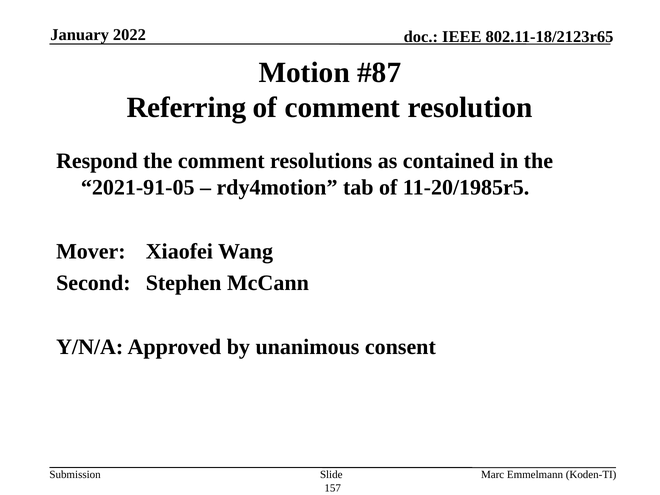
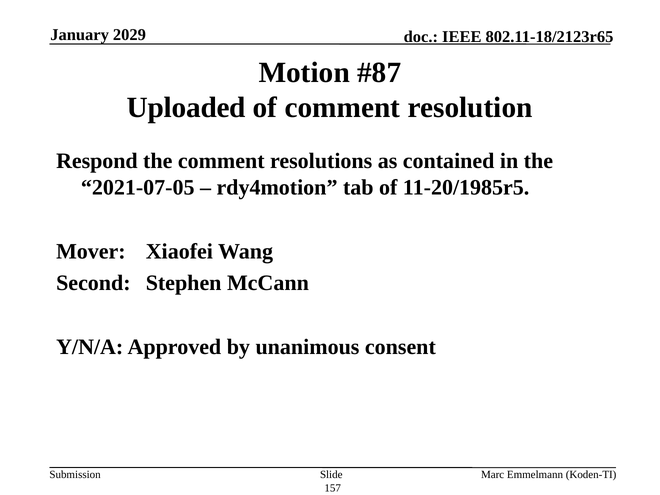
2022: 2022 -> 2029 (129, 35)
Referring: Referring -> Uploaded (186, 108)
2021-91-05: 2021-91-05 -> 2021-07-05 (138, 187)
